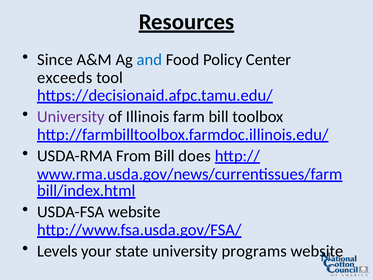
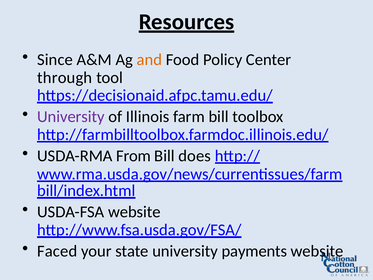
and colour: blue -> orange (149, 60)
exceeds: exceeds -> through (65, 78)
Levels: Levels -> Faced (57, 251)
programs: programs -> payments (254, 251)
